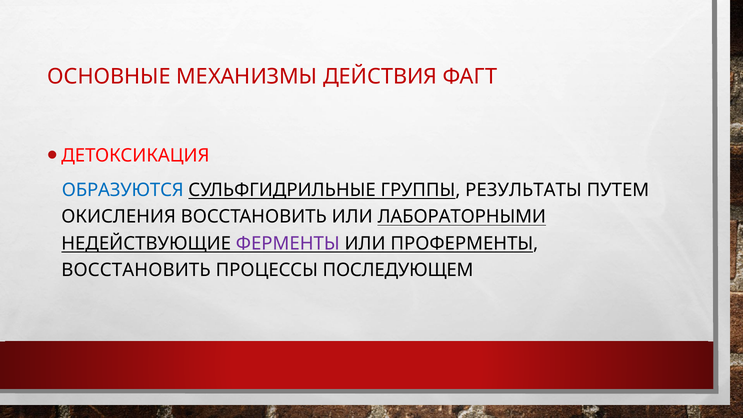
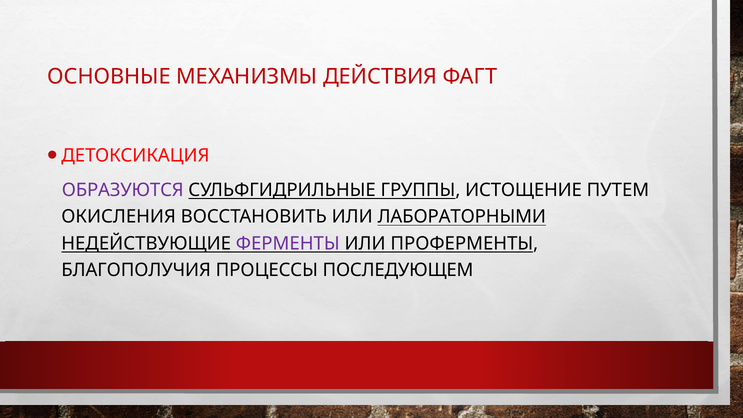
ОБРАЗУЮТСЯ colour: blue -> purple (123, 190)
РЕЗУЛЬТАТЫ: РЕЗУЛЬТАТЫ -> ИСТОЩЕНИЕ (524, 190)
ВОССТАНОВИТЬ: ВОССТАНОВИТЬ -> БЛАГОПОЛУЧИЯ (136, 270)
